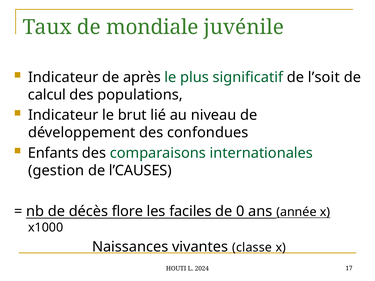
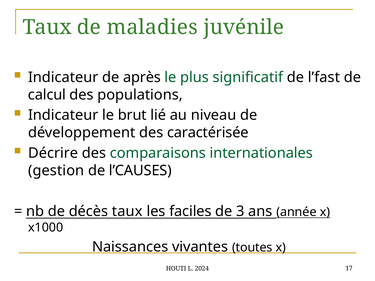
mondiale: mondiale -> maladies (152, 27)
l’soit: l’soit -> l’fast (324, 77)
confondues: confondues -> caractérisée (208, 133)
Enfants: Enfants -> Décrire (53, 153)
décès flore: flore -> taux (127, 212)
0: 0 -> 3 (240, 212)
classe: classe -> toutes (252, 248)
